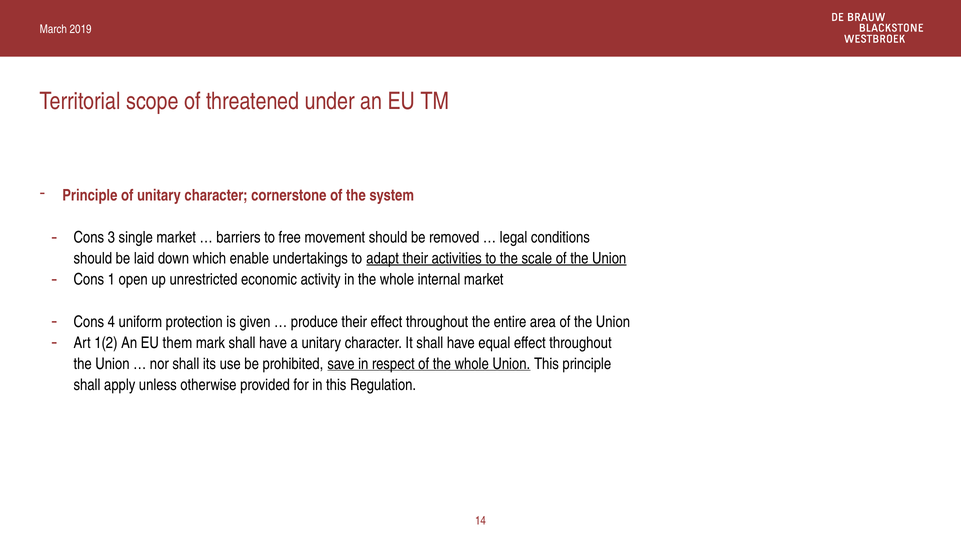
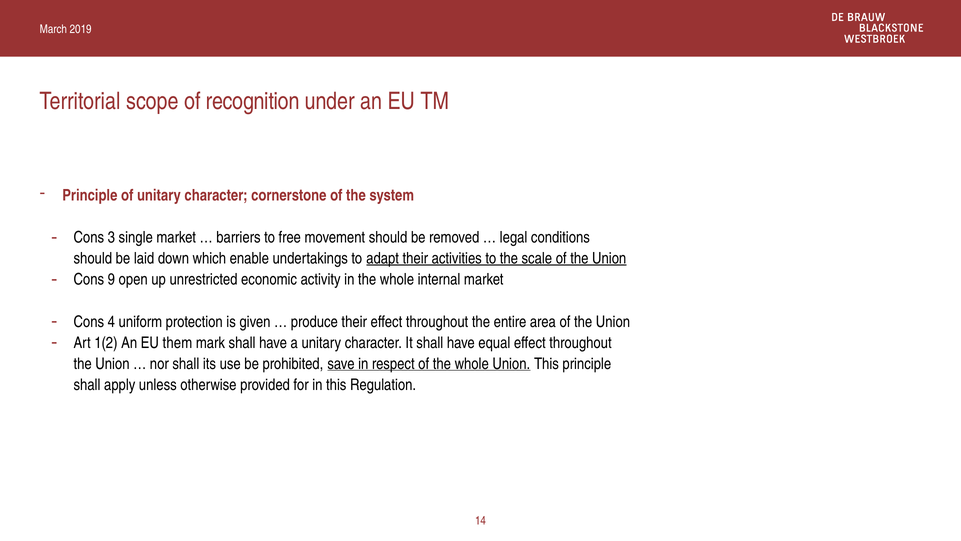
threatened: threatened -> recognition (253, 101)
1: 1 -> 9 (111, 279)
